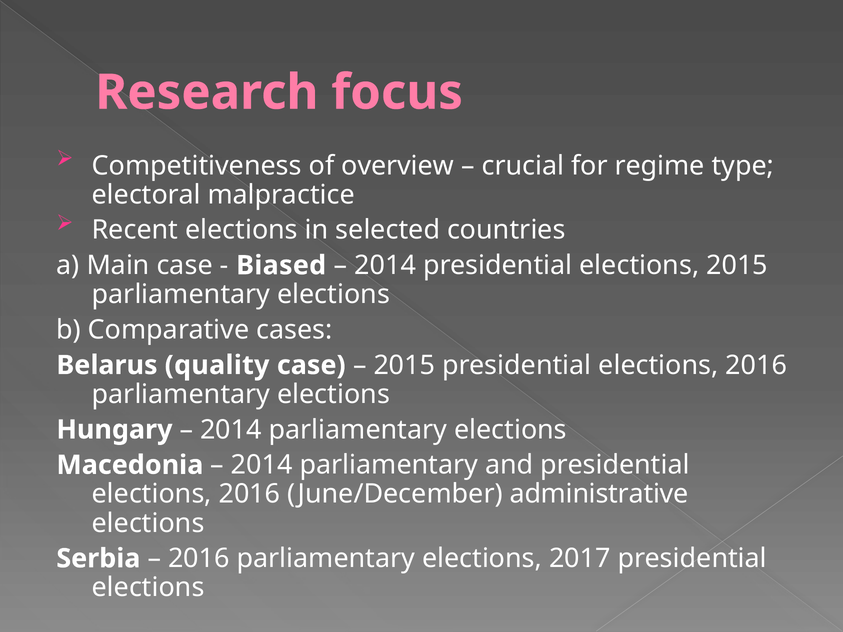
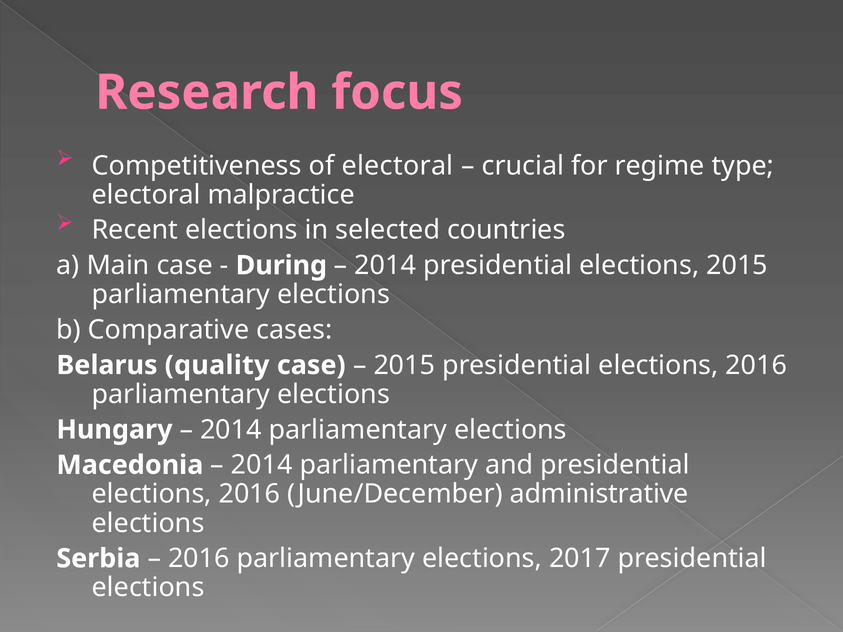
of overview: overview -> electoral (398, 166)
Biased: Biased -> During (281, 266)
